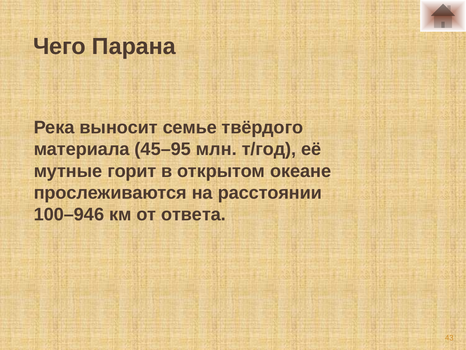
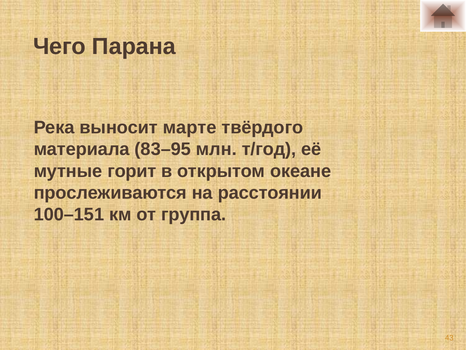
семье: семье -> марте (190, 127)
45–95: 45–95 -> 83–95 (163, 149)
100–946: 100–946 -> 100–151 (69, 214)
ответа: ответа -> группа (194, 214)
